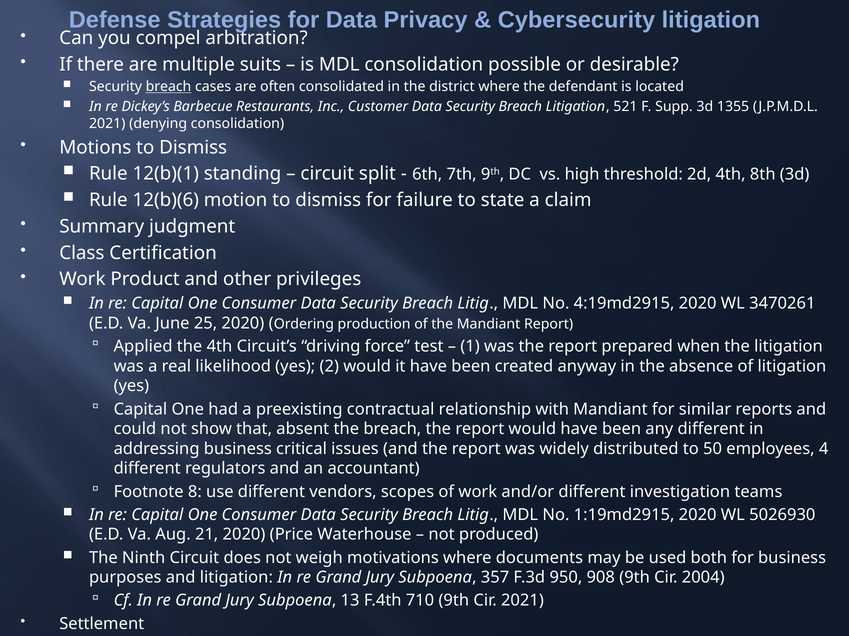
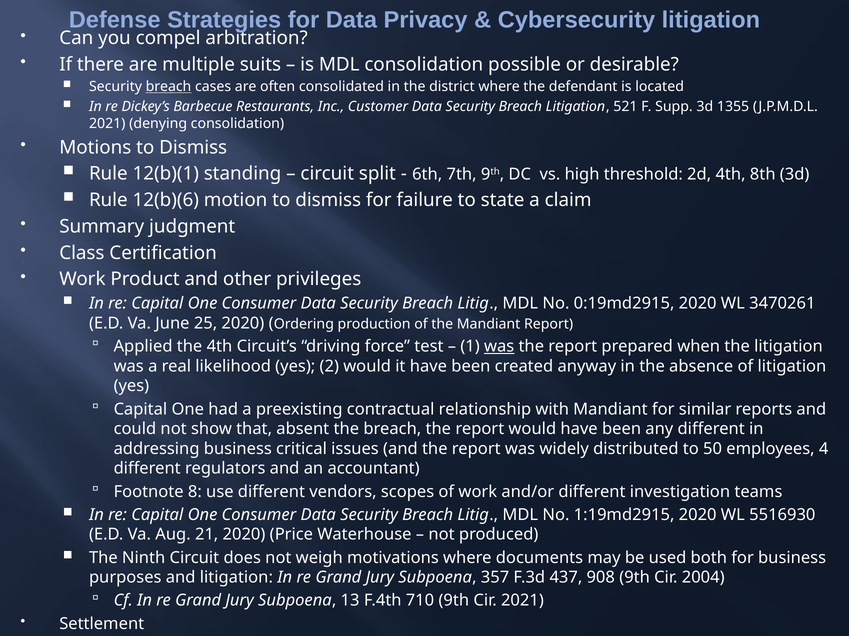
4:19md2915: 4:19md2915 -> 0:19md2915 (624, 304)
was underline: none -> present (499, 347)
5026930: 5026930 -> 5516930 (782, 515)
950: 950 -> 437 (566, 578)
